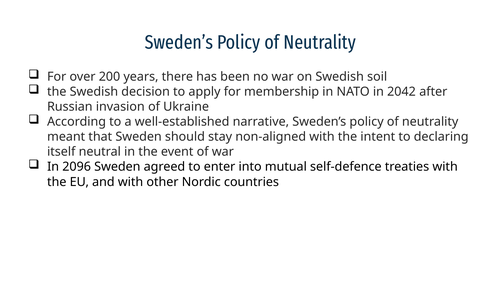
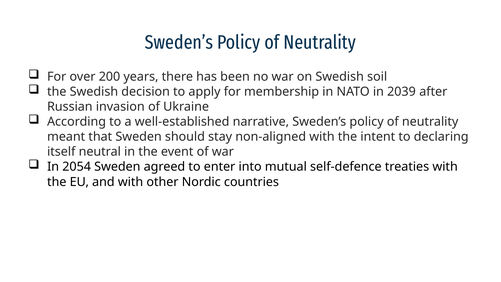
2042: 2042 -> 2039 (401, 92)
2096: 2096 -> 2054 (77, 167)
